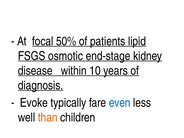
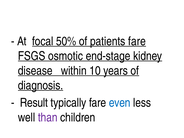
patients lipid: lipid -> fare (137, 41)
Evoke: Evoke -> Result (34, 103)
than colour: orange -> purple (48, 117)
